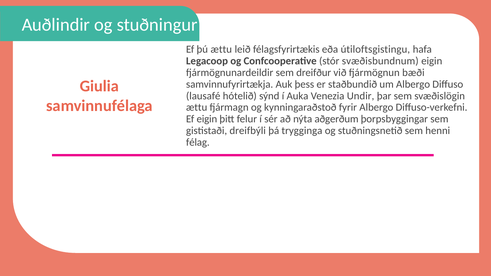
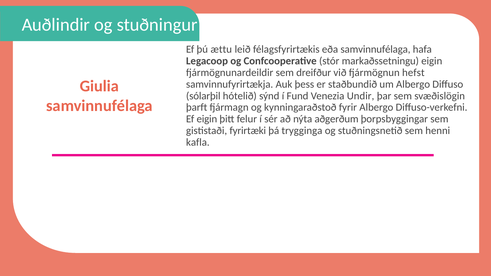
eða útiloftsgistingu: útiloftsgistingu -> samvinnufélaga (376, 49)
svæðisbundnum: svæðisbundnum -> markaðssetningu (380, 61)
bæði: bæði -> hefst (413, 73)
lausafé: lausafé -> sólarþil (203, 96)
Auka: Auka -> Fund (298, 96)
ættu: ættu -> þarft (197, 107)
dreifbýli: dreifbýli -> fyrirtæki (248, 131)
félag: félag -> kafla (198, 142)
